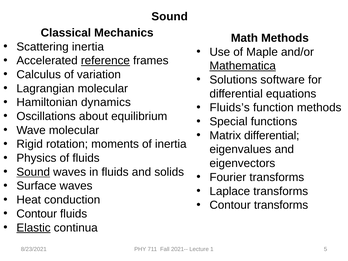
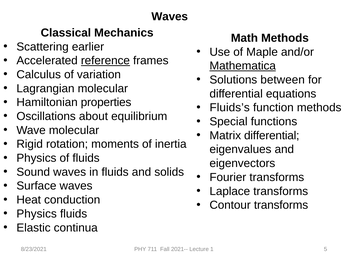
Sound: Sound -> Waves (170, 17)
Scattering inertia: inertia -> earlier (88, 47)
software: software -> between (283, 80)
dynamics: dynamics -> properties (106, 102)
Sound underline: present -> none (33, 172)
Contour: Contour -> Physics (37, 214)
Elastic underline: present -> none (34, 228)
